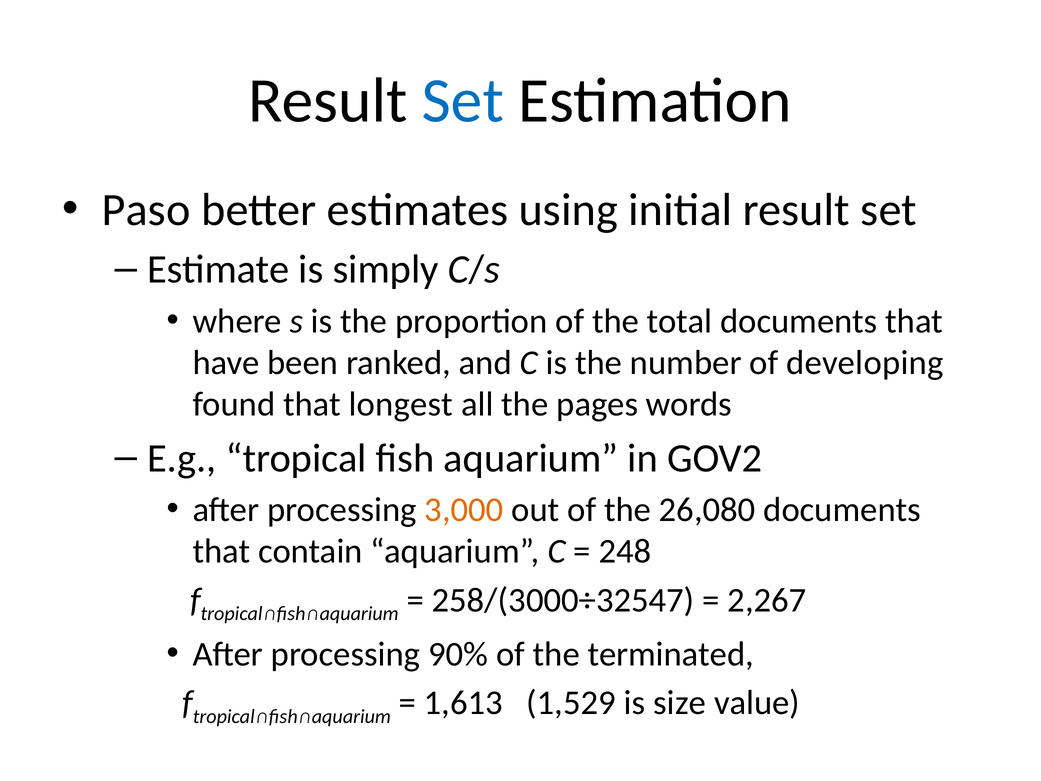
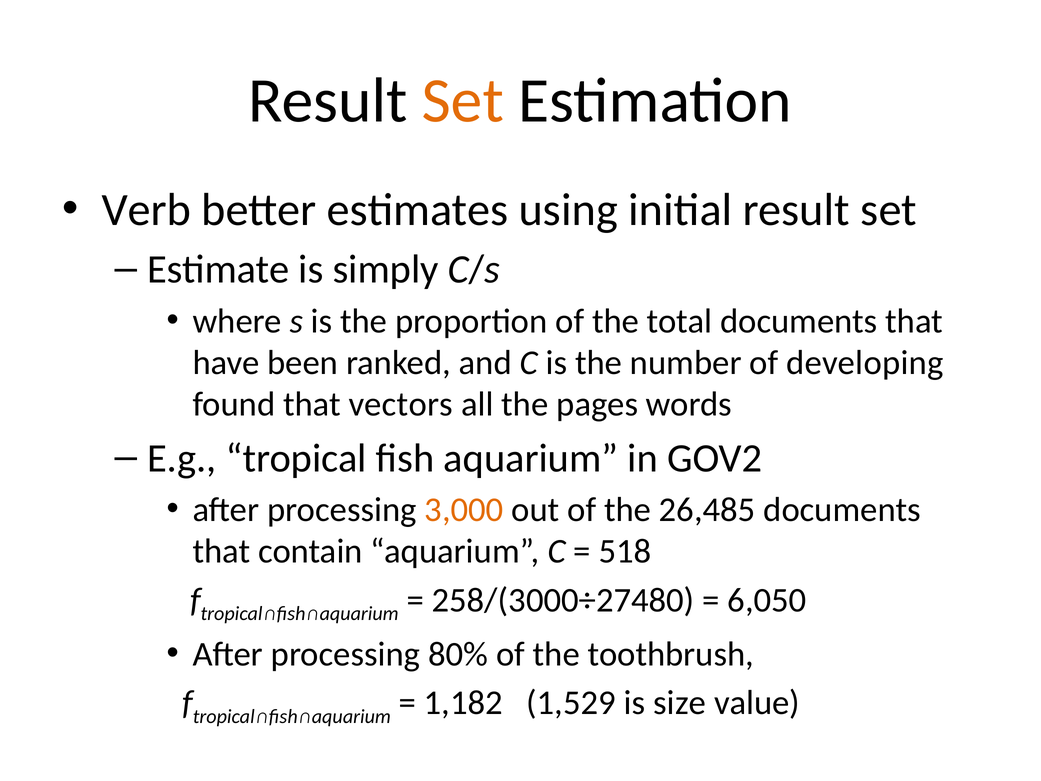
Set colour: blue -> orange (463, 101)
Paso: Paso -> Verb (146, 210)
longest: longest -> vectors (401, 404)
26,080: 26,080 -> 26,485 (707, 510)
248: 248 -> 518 (625, 551)
258/(3000÷32547: 258/(3000÷32547 -> 258/(3000÷27480 (563, 600)
2,267: 2,267 -> 6,050 (767, 600)
90%: 90% -> 80% (458, 654)
terminated: terminated -> toothbrush (671, 654)
1,613: 1,613 -> 1,182 (463, 703)
